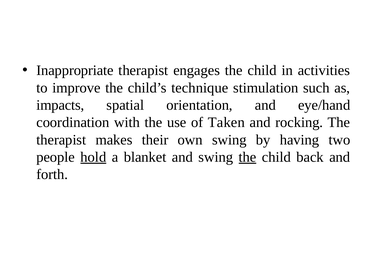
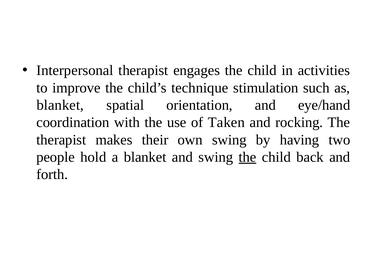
Inappropriate: Inappropriate -> Interpersonal (75, 71)
impacts: impacts -> blanket (60, 105)
hold underline: present -> none (93, 157)
